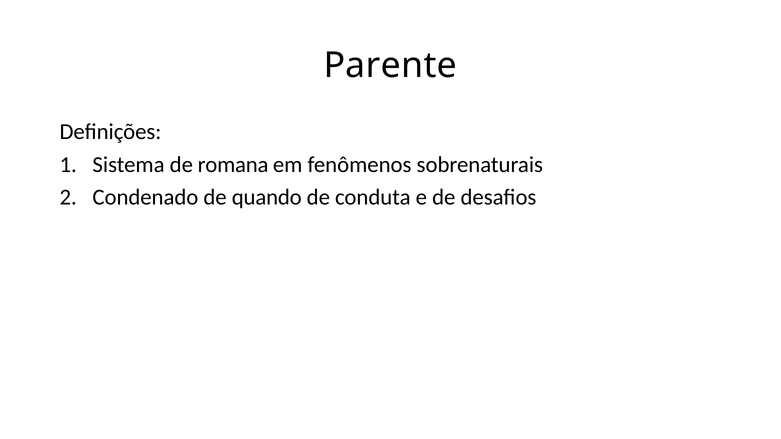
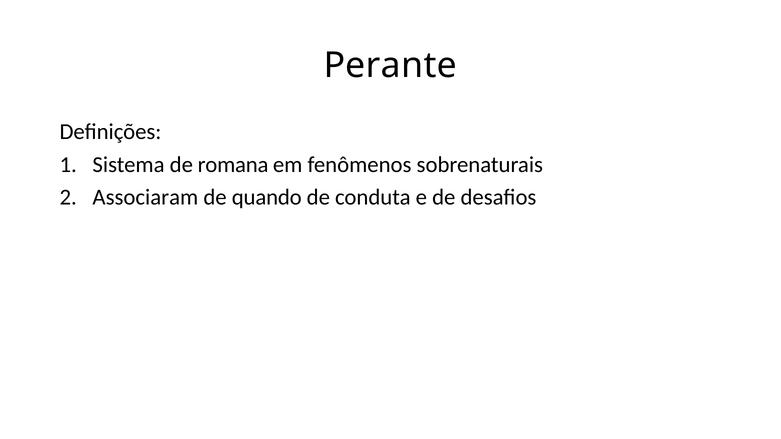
Parente: Parente -> Perante (390, 66)
Condenado: Condenado -> Associaram (145, 198)
